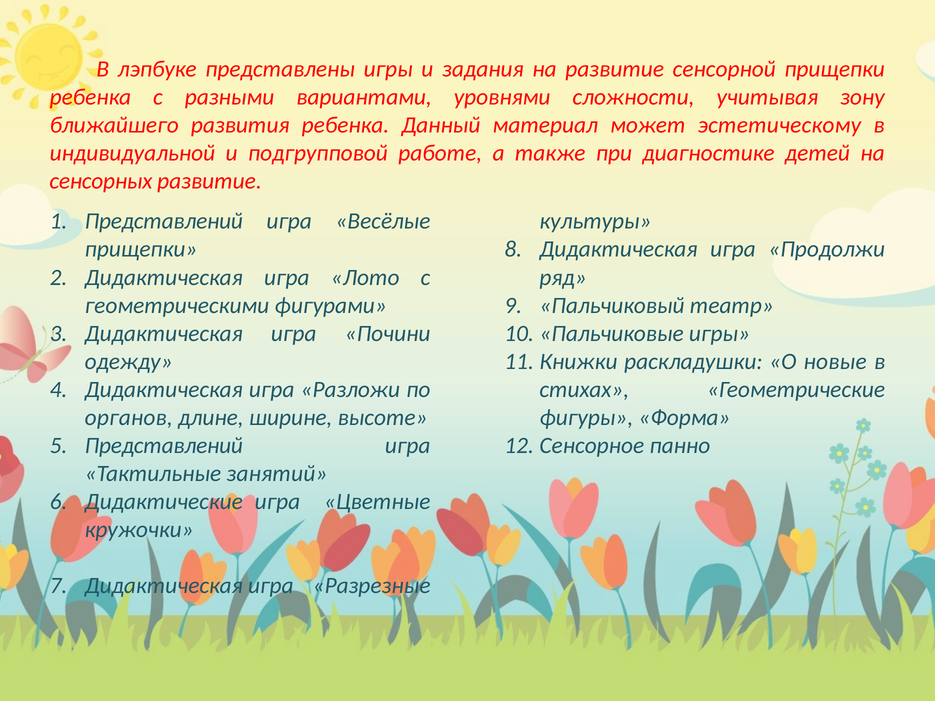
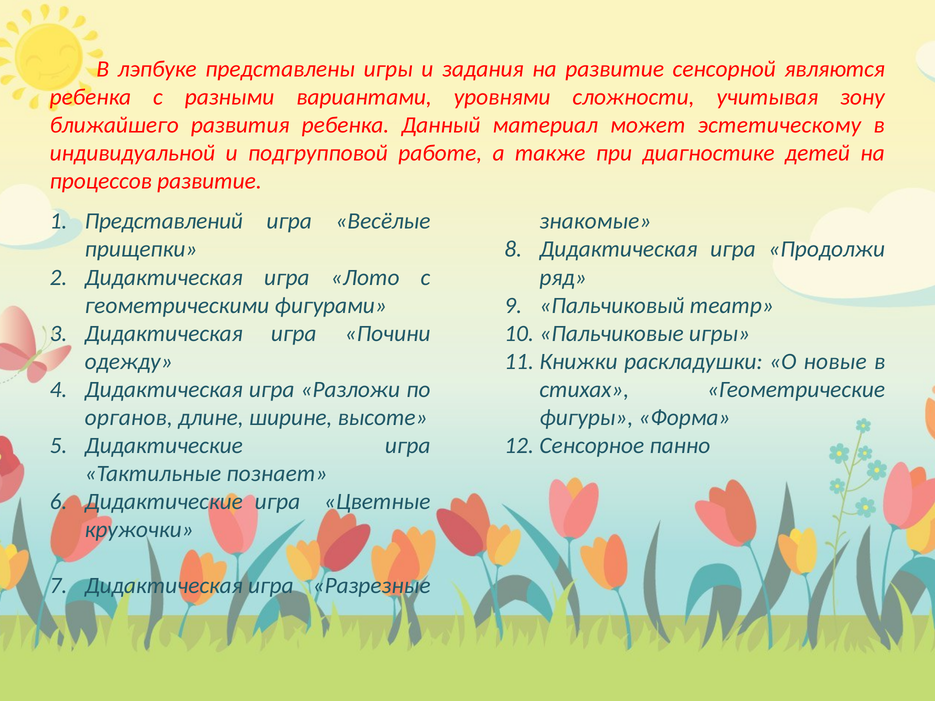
сенсорной прищепки: прищепки -> являются (835, 69)
сенсорных: сенсорных -> процессов (101, 181)
культуры: культуры -> знакомые (595, 221)
Представлений: Представлений -> Дидактические (164, 446)
занятий: занятий -> познает (277, 474)
